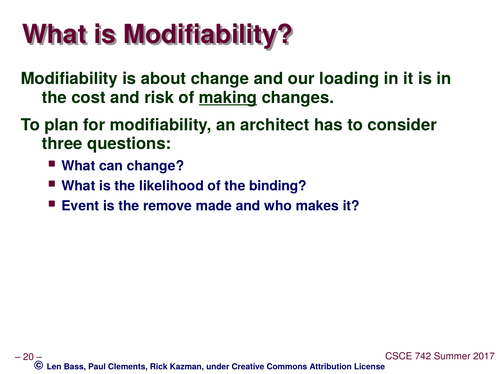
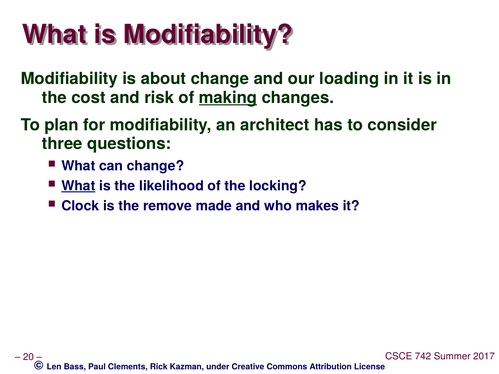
What underline: none -> present (78, 186)
binding: binding -> locking (278, 186)
Event: Event -> Clock (80, 206)
